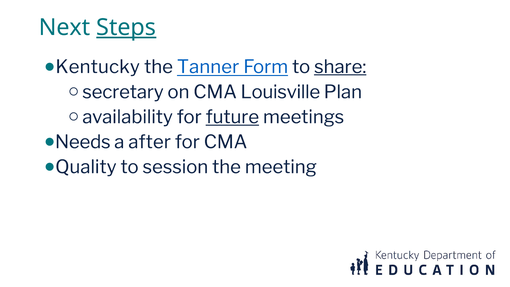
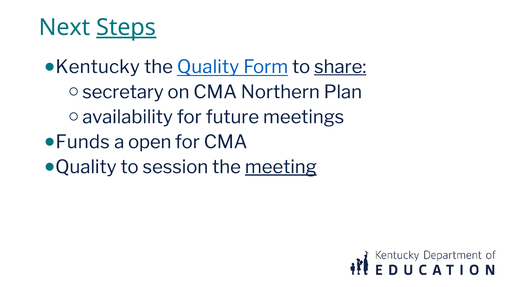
the Tanner: Tanner -> Quality (208, 67)
Louisville: Louisville -> Northern (280, 92)
future underline: present -> none (232, 117)
Needs: Needs -> Funds (83, 142)
after: after -> open (150, 142)
meeting underline: none -> present (281, 167)
